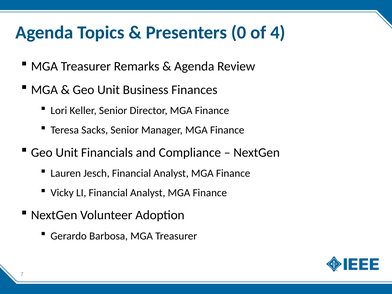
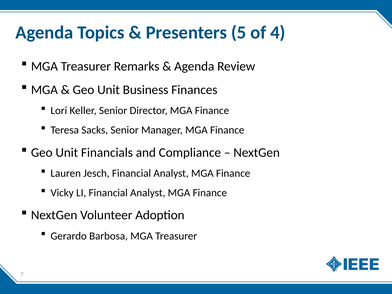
0: 0 -> 5 (239, 32)
